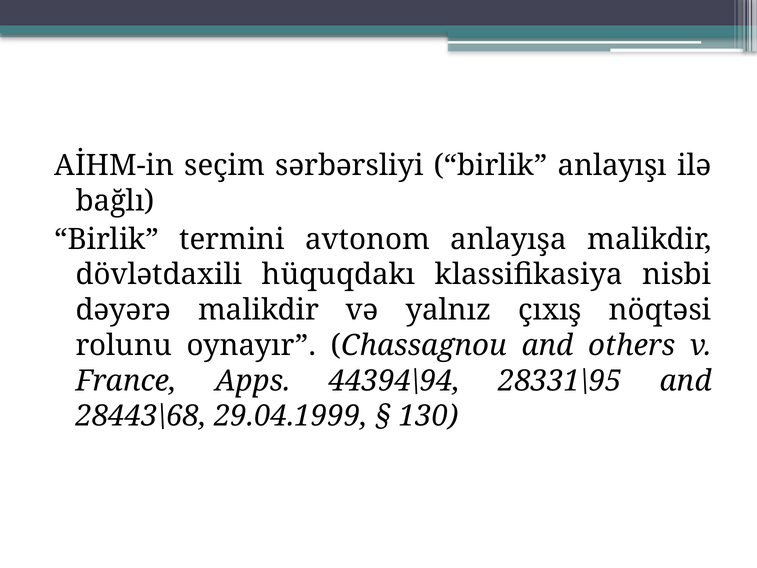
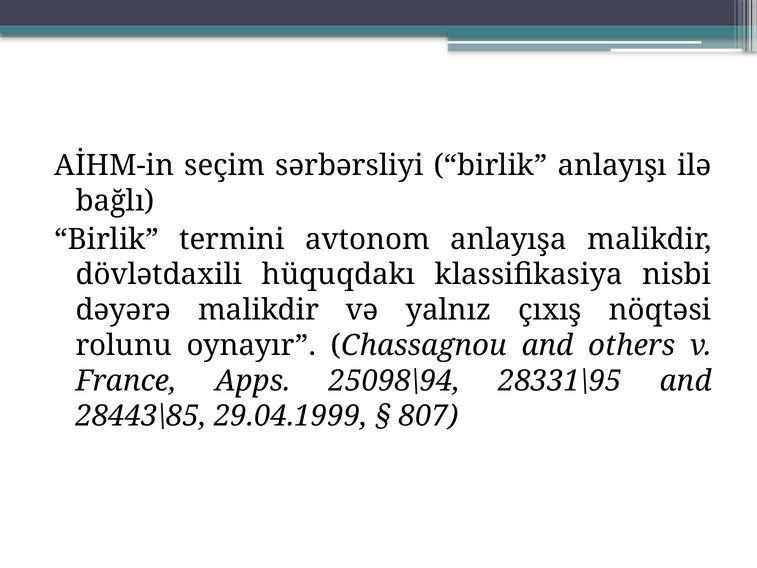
44394\94: 44394\94 -> 25098\94 (394, 381)
28443\68: 28443\68 -> 28443\85 (141, 416)
130: 130 -> 807 (429, 416)
